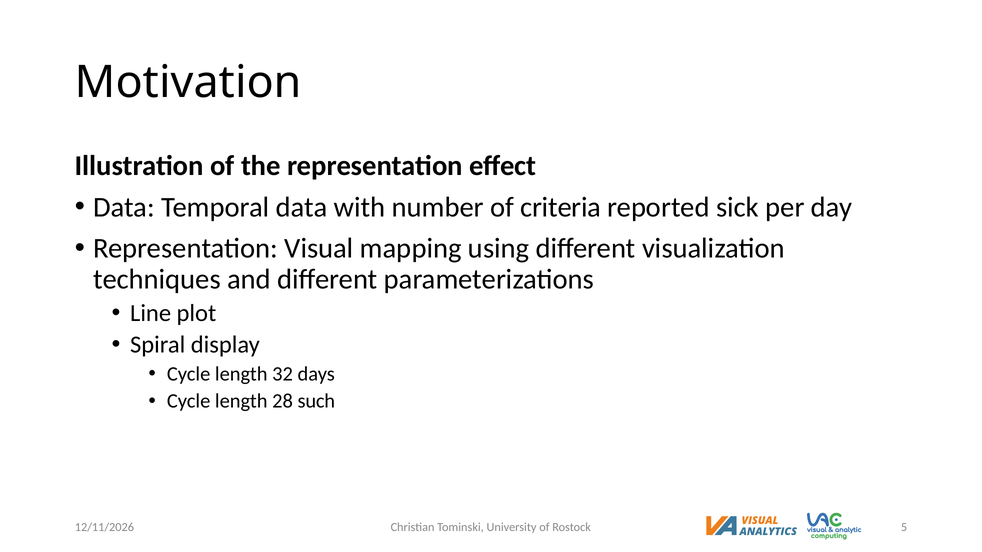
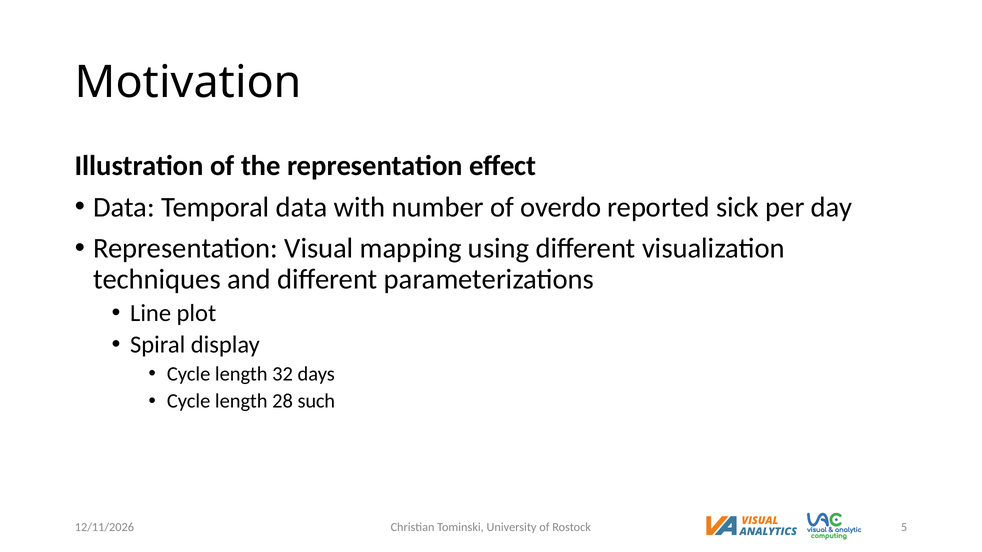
criteria: criteria -> overdo (561, 207)
